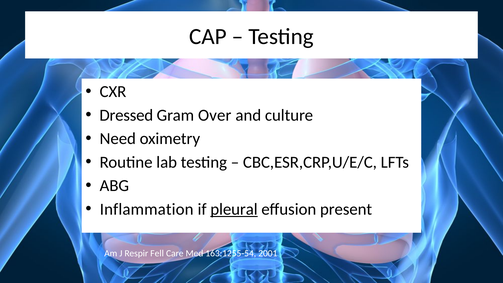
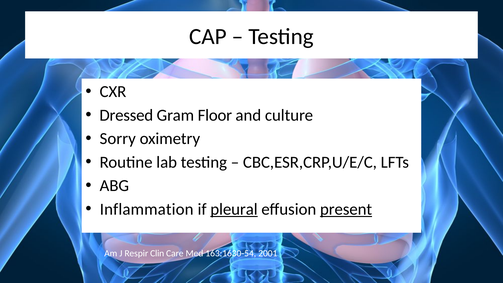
Over: Over -> Floor (215, 115)
Need: Need -> Sorry (118, 139)
present underline: none -> present (346, 209)
Fell: Fell -> Clin (157, 253)
163:1255-54: 163:1255-54 -> 163:1630-54 (231, 253)
